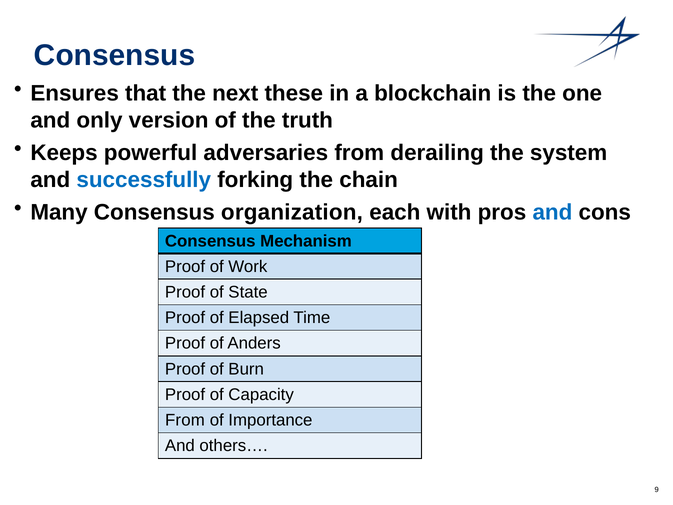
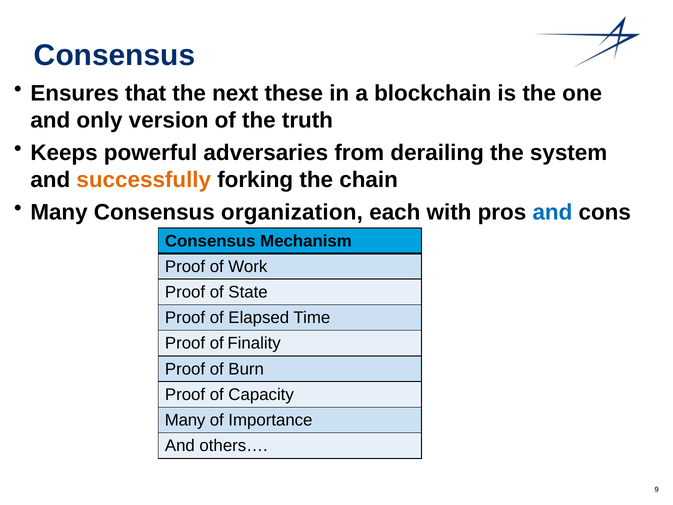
successfully colour: blue -> orange (144, 180)
Anders: Anders -> Finality (254, 343)
From: From -> Many (185, 420)
